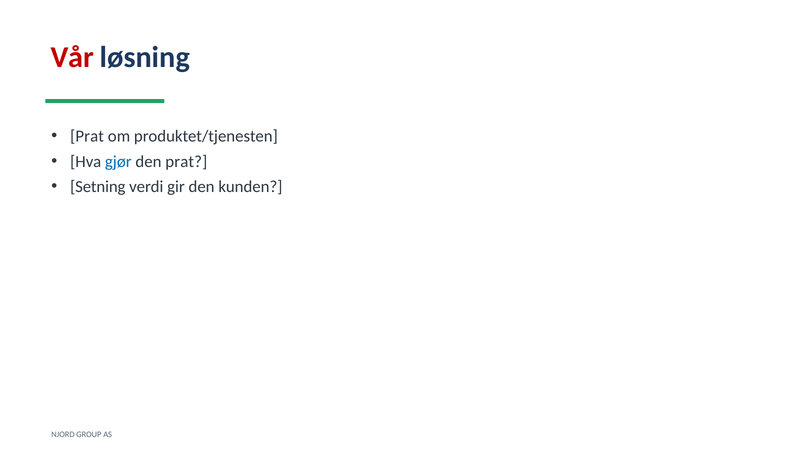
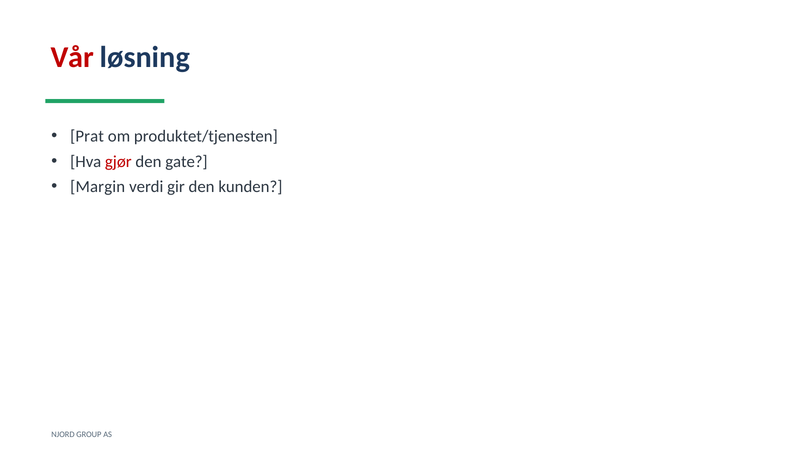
gjør colour: blue -> red (118, 162)
den prat: prat -> gate (186, 162)
Setning: Setning -> Margin (98, 187)
